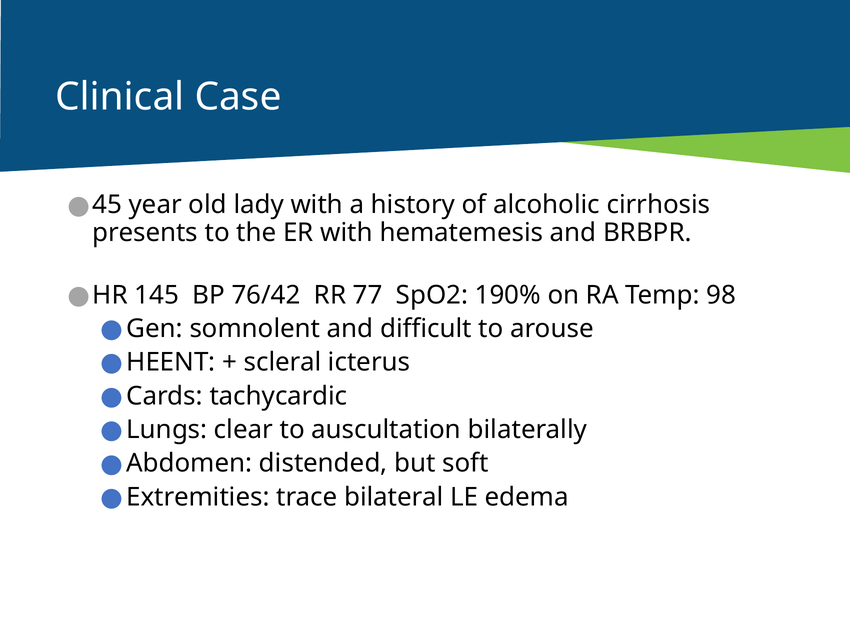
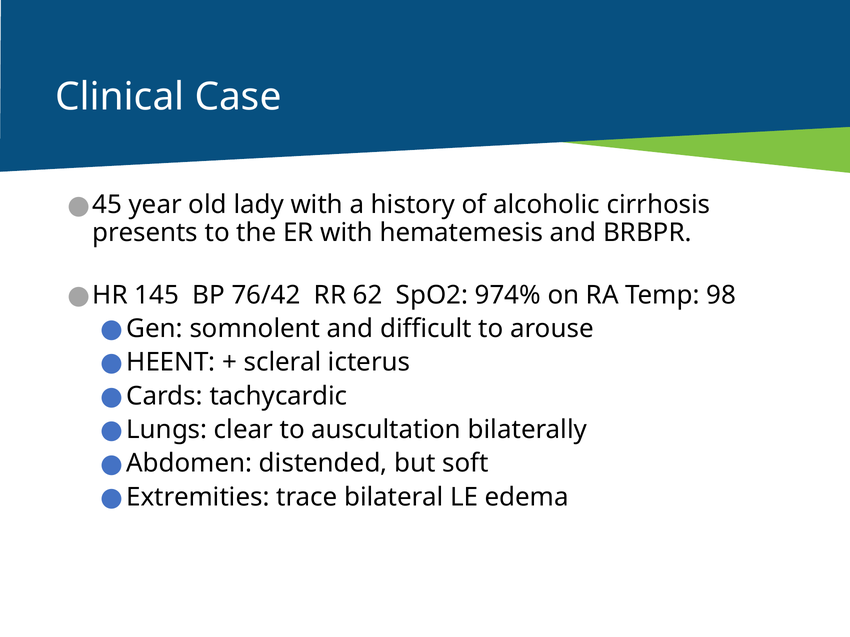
77: 77 -> 62 (368, 295)
190%: 190% -> 974% (508, 295)
